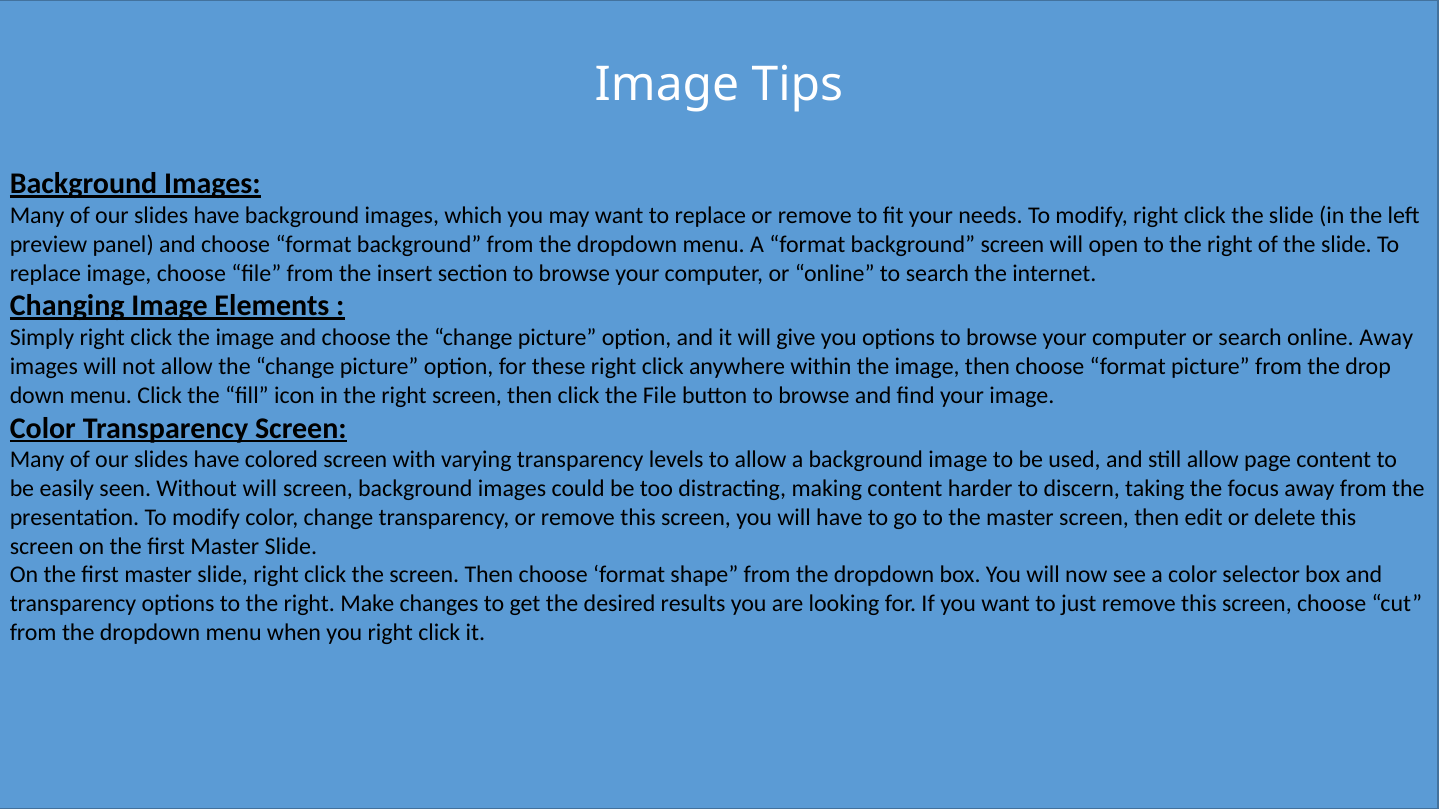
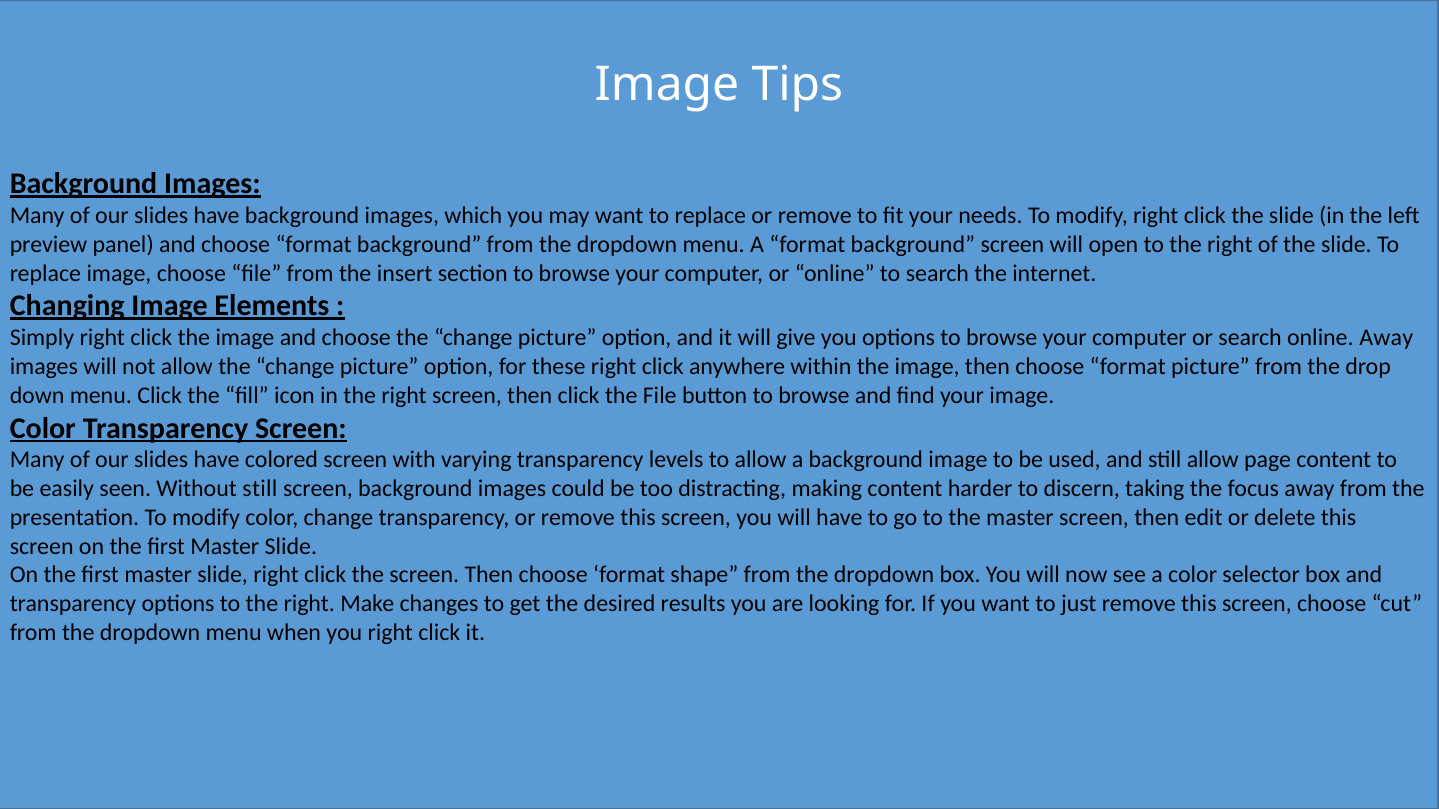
Without will: will -> still (260, 489)
